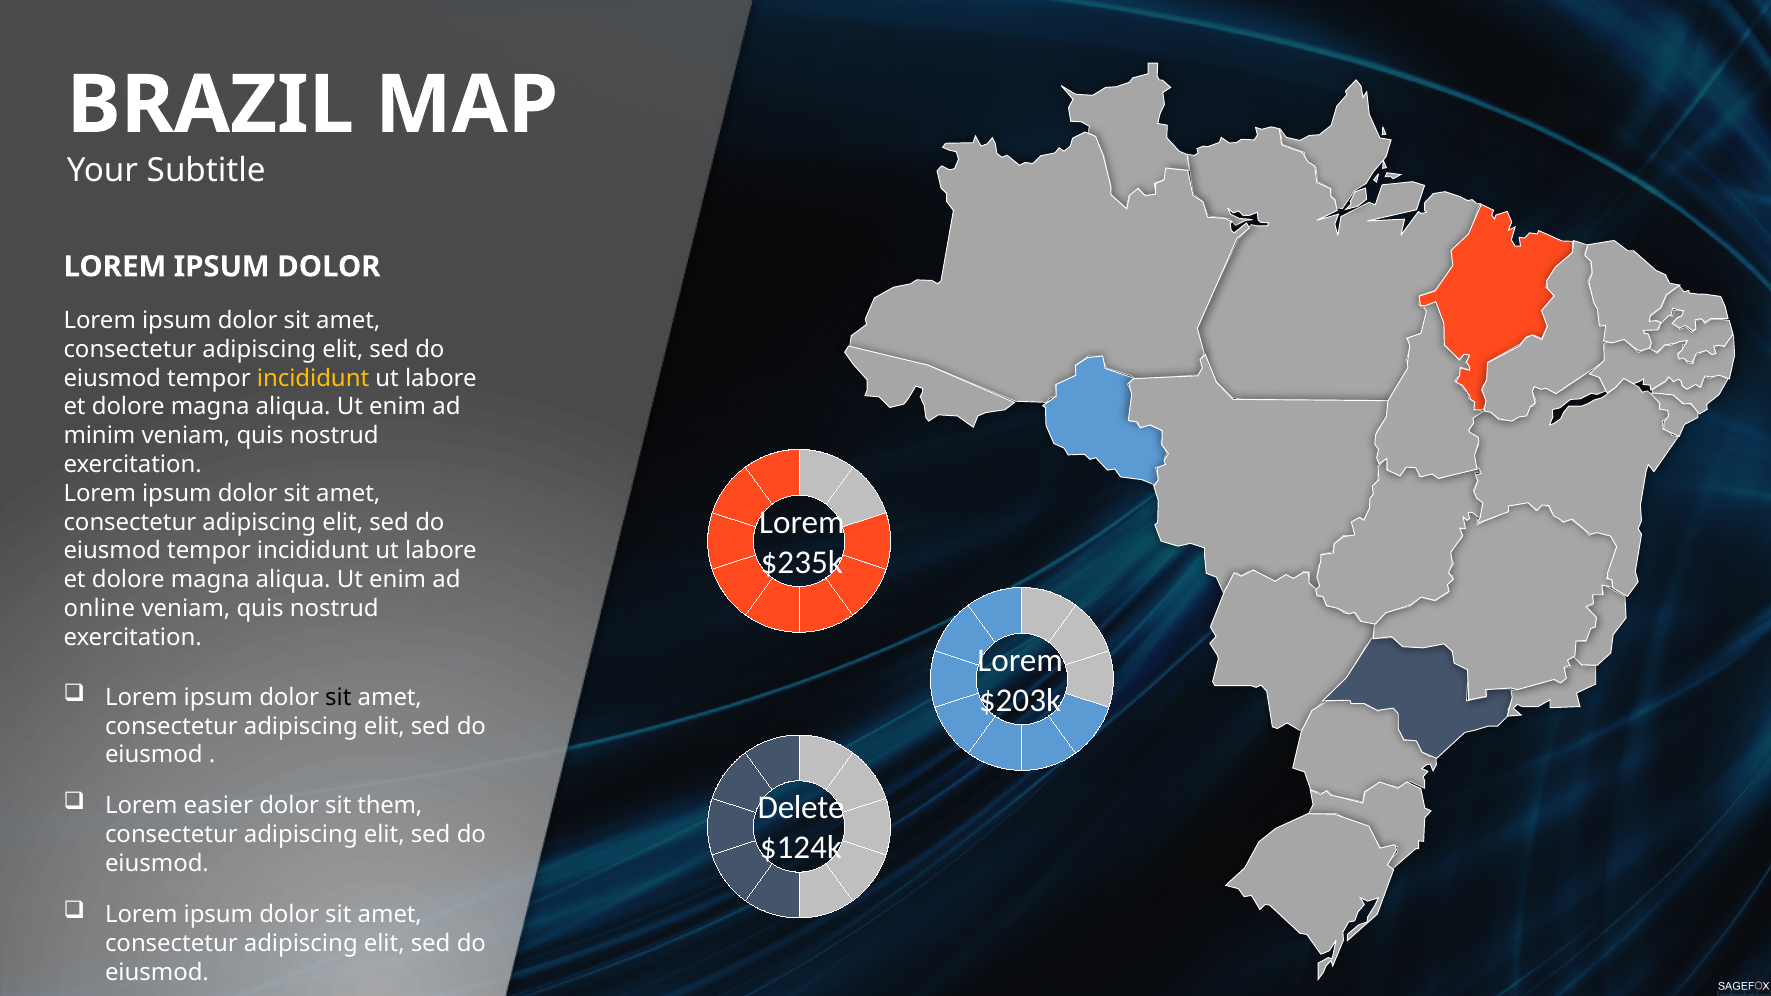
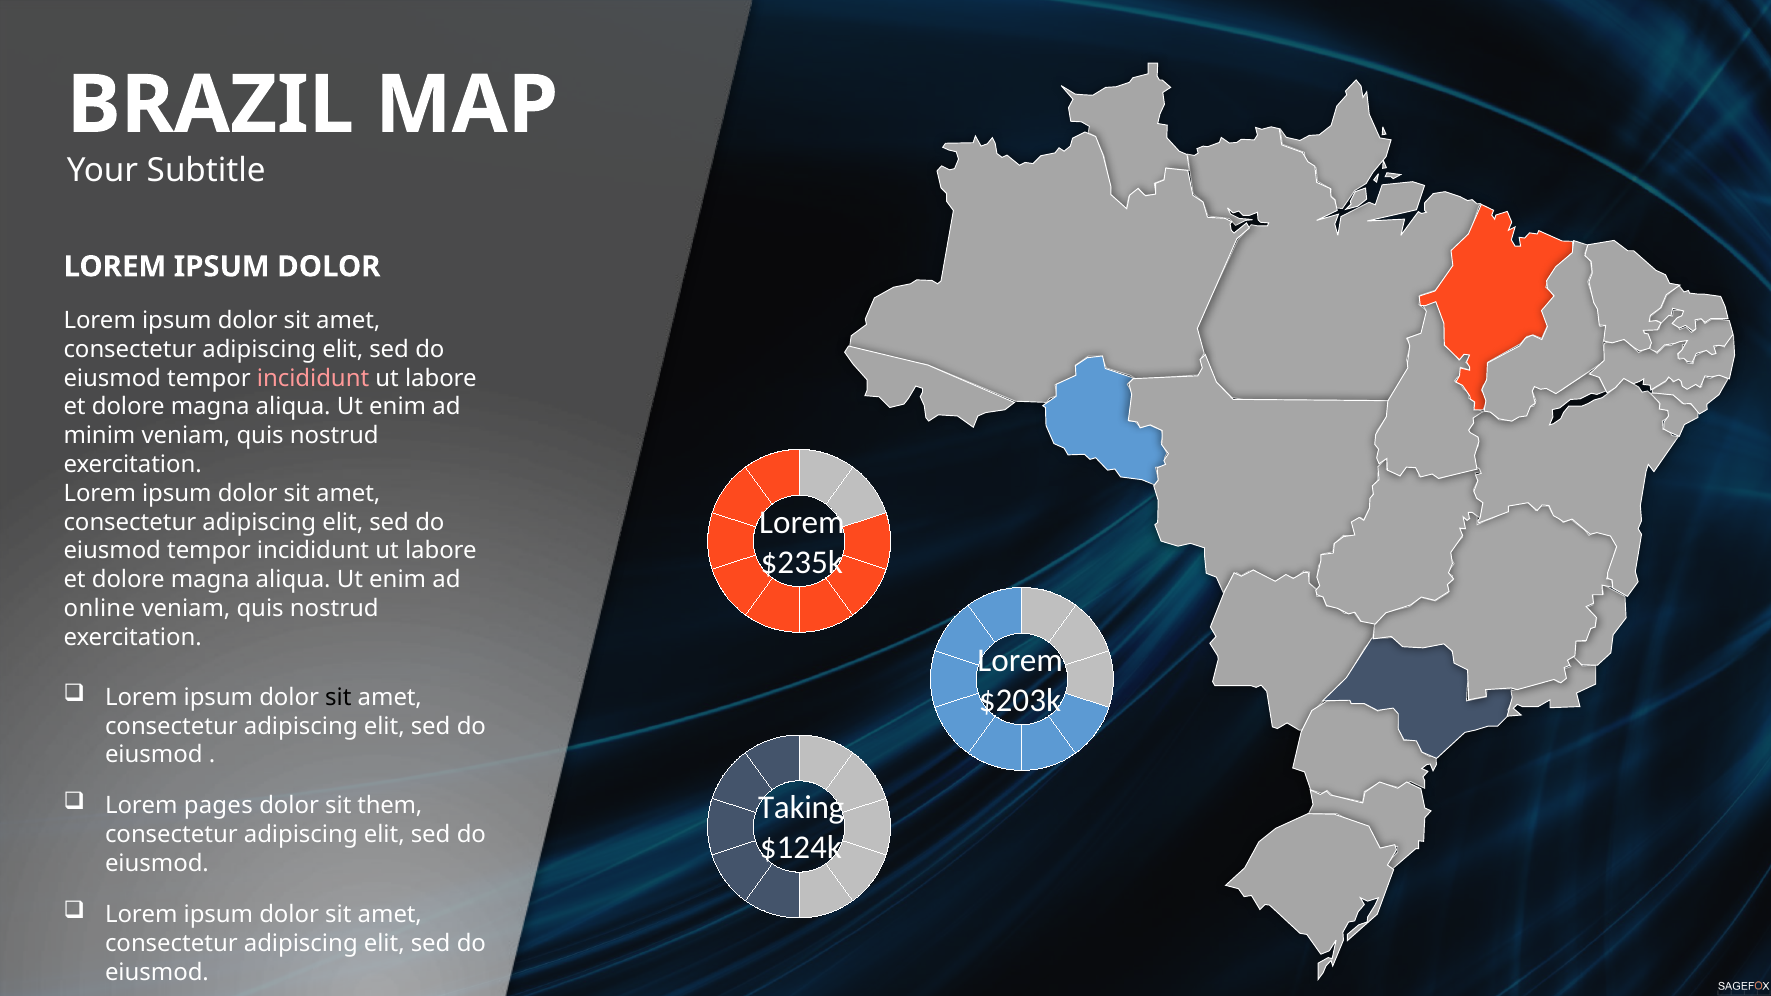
incididunt colour: yellow -> pink (313, 378)
easier: easier -> pages (218, 806)
Delete: Delete -> Taking (801, 808)
